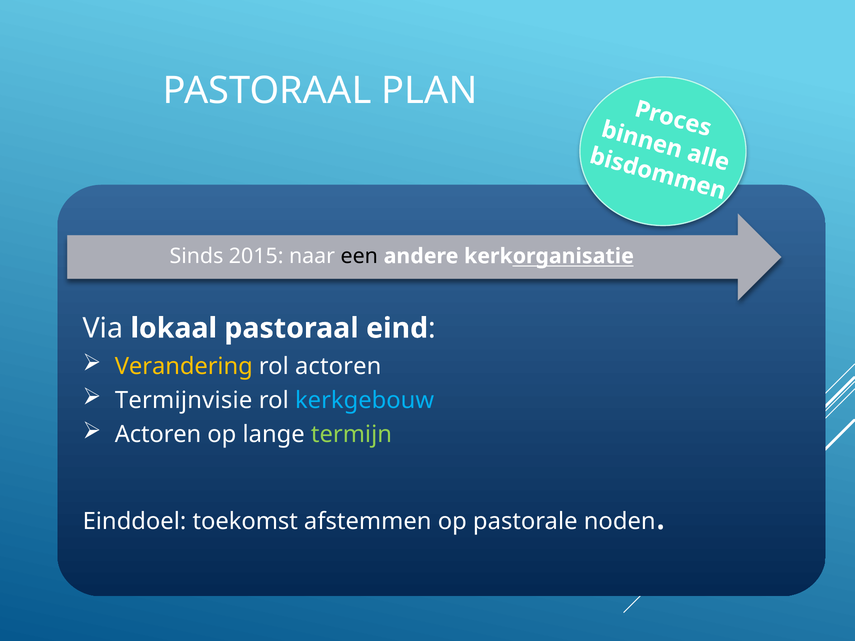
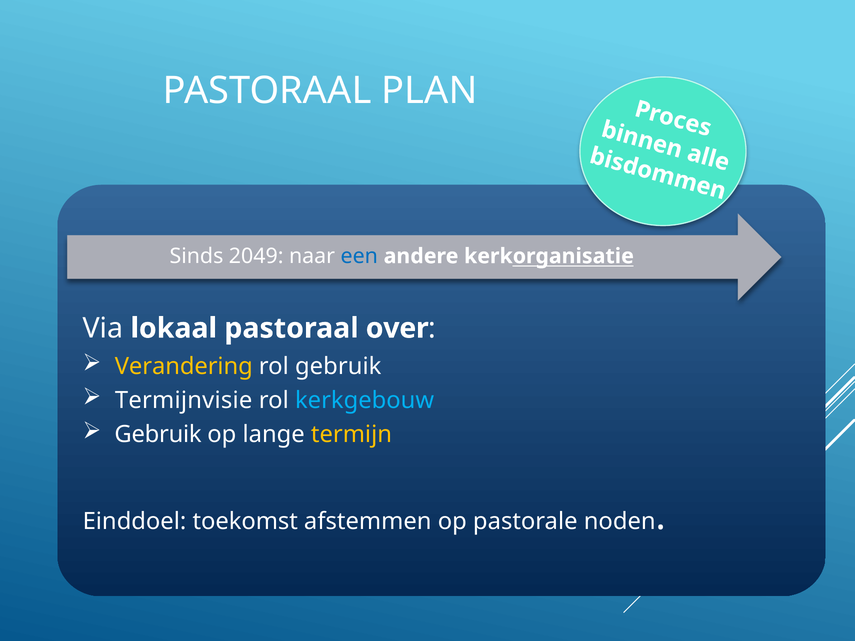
2015: 2015 -> 2049 (256, 256)
een colour: black -> blue (359, 256)
eind: eind -> over (397, 328)
rol actoren: actoren -> gebruik (338, 367)
Actoren: Actoren -> Gebruik (158, 435)
termijn colour: light green -> yellow (351, 435)
